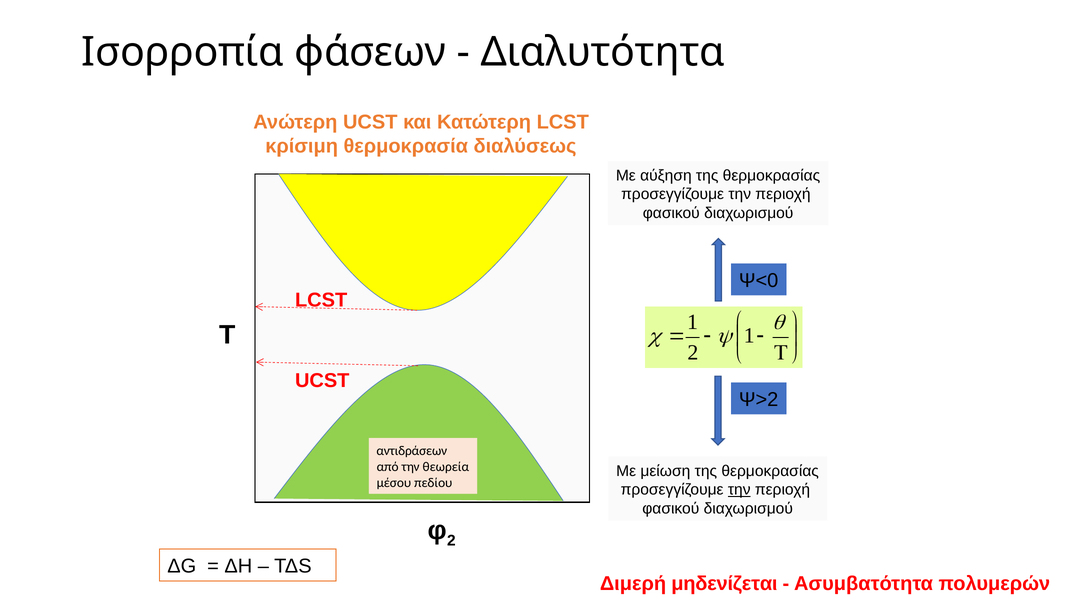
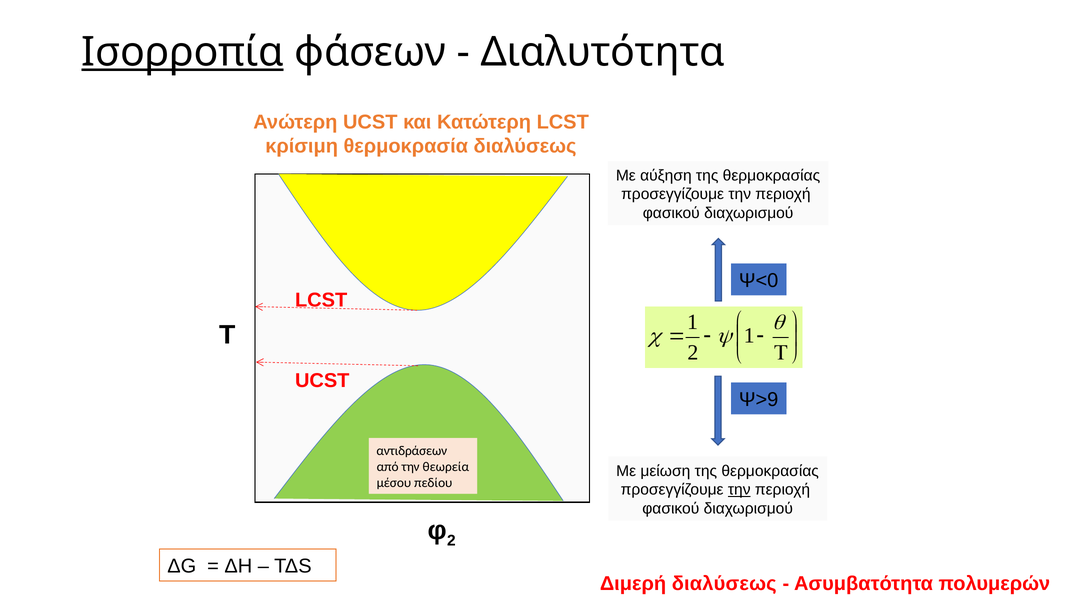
Ισορροπία underline: none -> present (183, 52)
Ψ>2: Ψ>2 -> Ψ>9 (759, 400)
Διμερή μηδενίζεται: μηδενίζεται -> διαλύσεως (724, 584)
